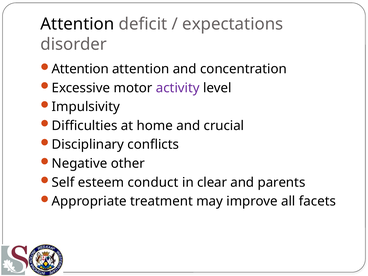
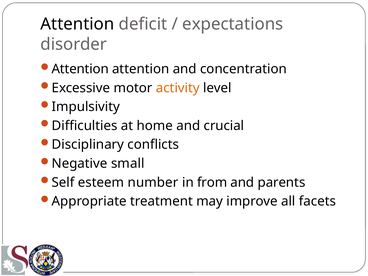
activity colour: purple -> orange (178, 88)
other: other -> small (128, 164)
conduct: conduct -> number (153, 182)
clear: clear -> from (212, 182)
